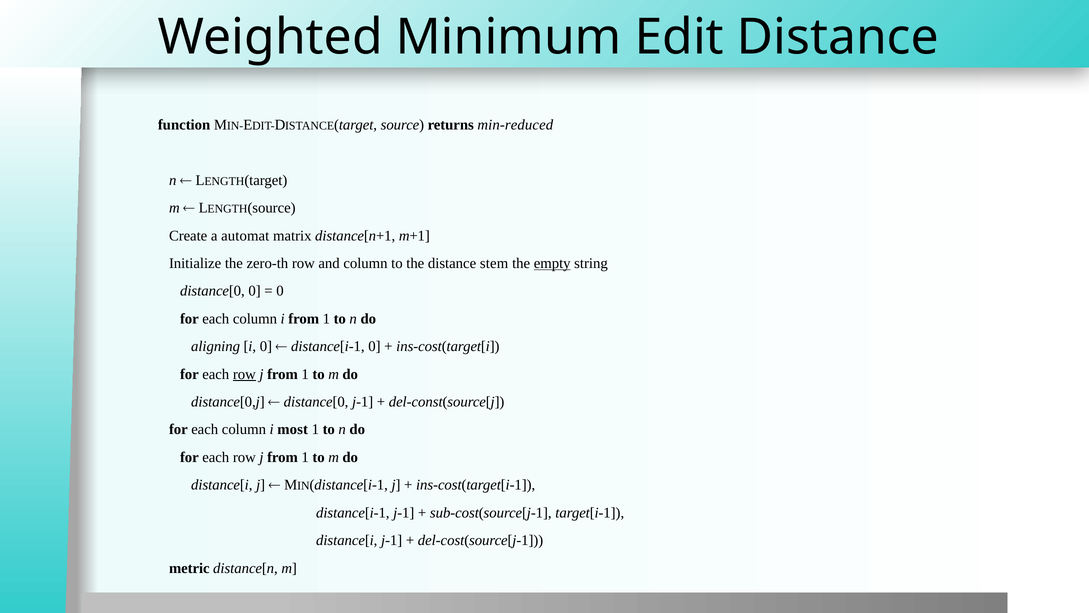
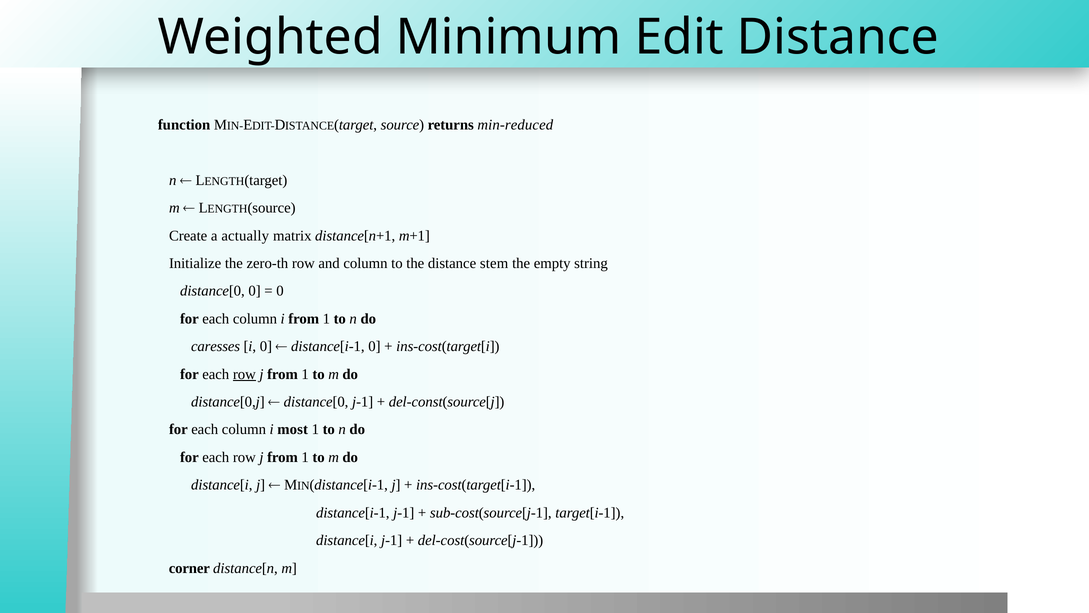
automat: automat -> actually (245, 235)
empty underline: present -> none (552, 263)
aligning: aligning -> caresses (216, 346)
metric: metric -> corner (189, 568)
